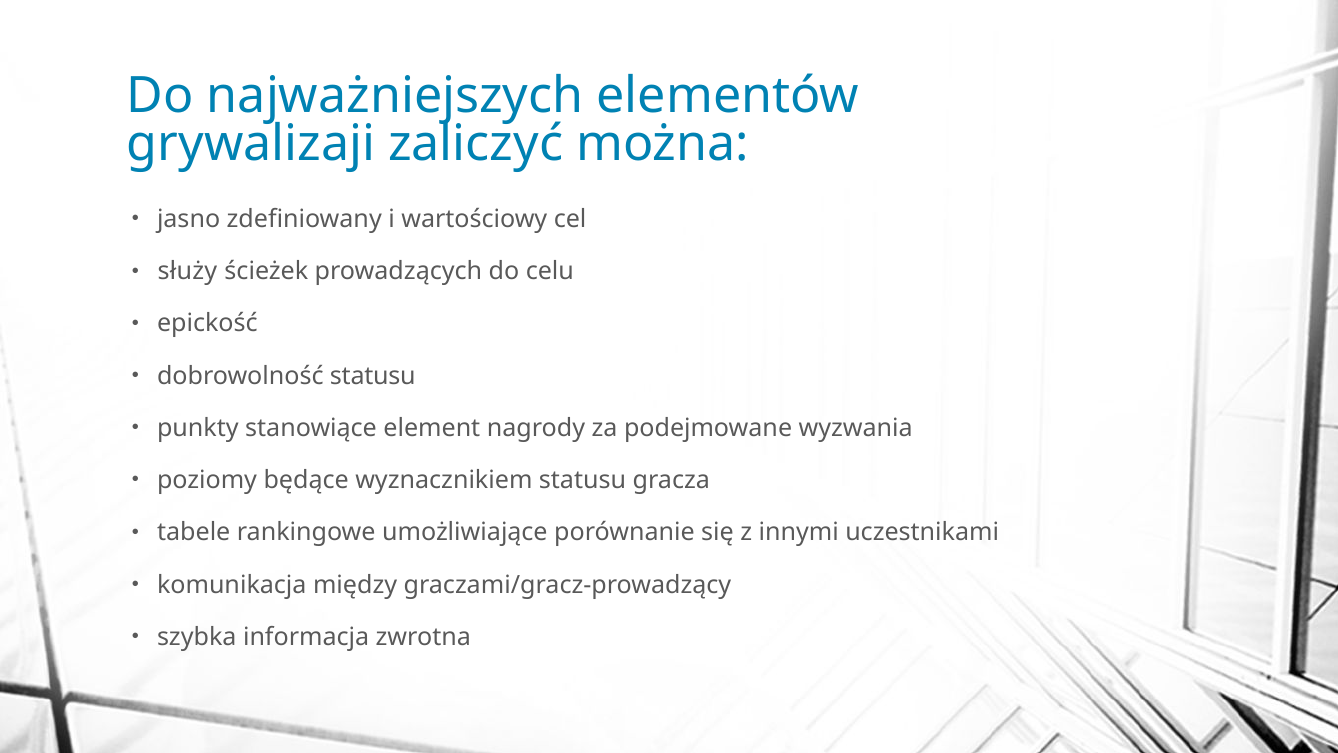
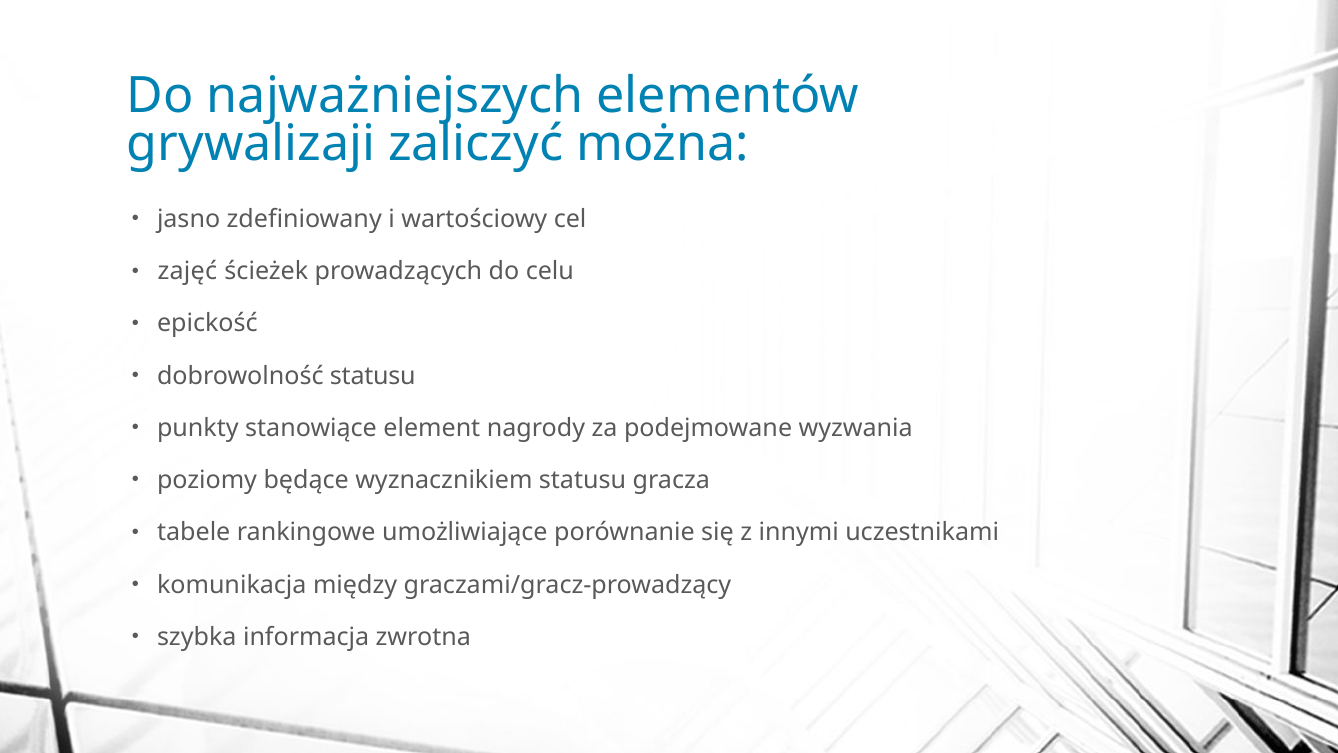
służy: służy -> zajęć (187, 271)
